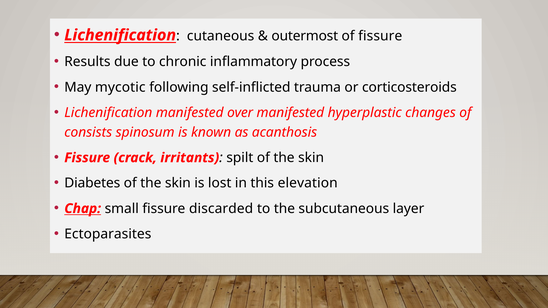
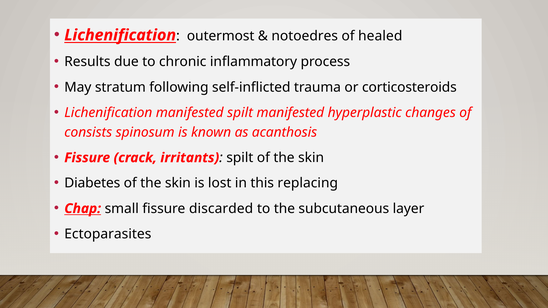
cutaneous: cutaneous -> outermost (221, 36)
outermost: outermost -> notoedres (305, 36)
of fissure: fissure -> healed (380, 36)
mycotic: mycotic -> stratum (120, 87)
manifested over: over -> spilt (240, 113)
elevation: elevation -> replacing (308, 183)
